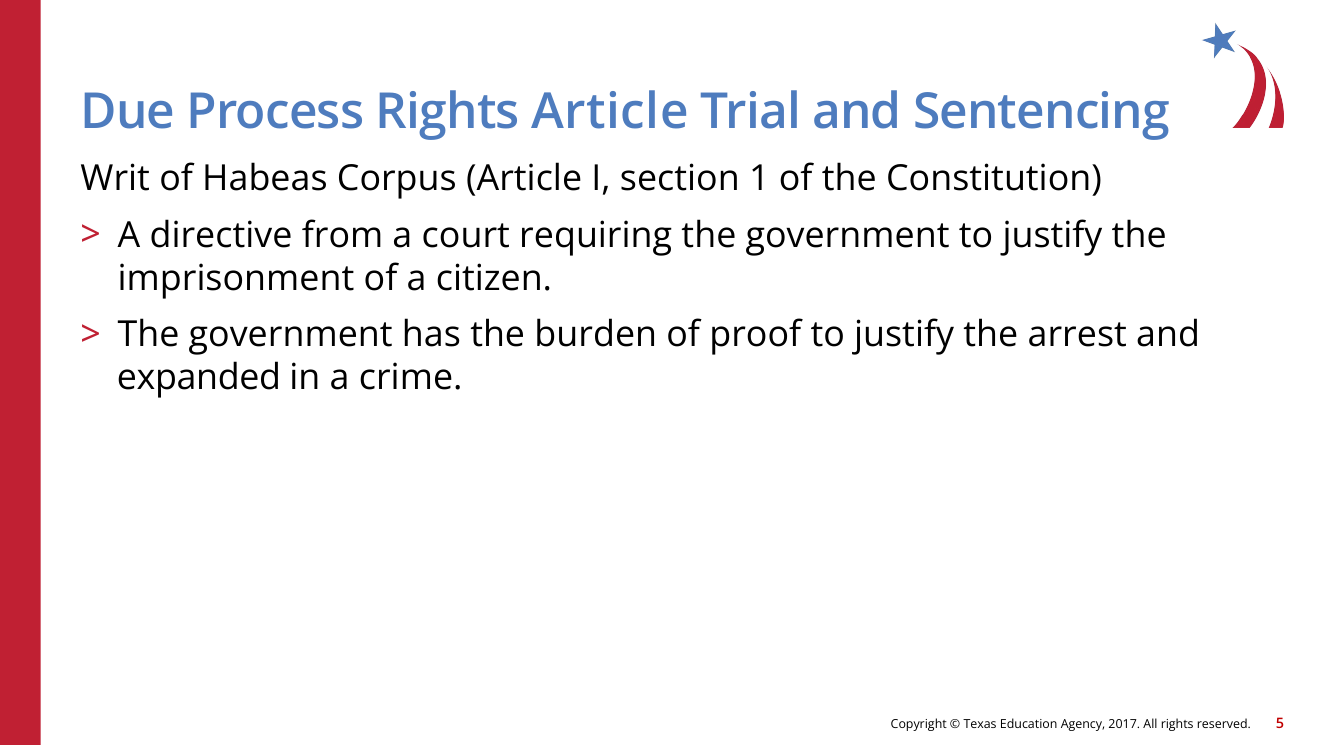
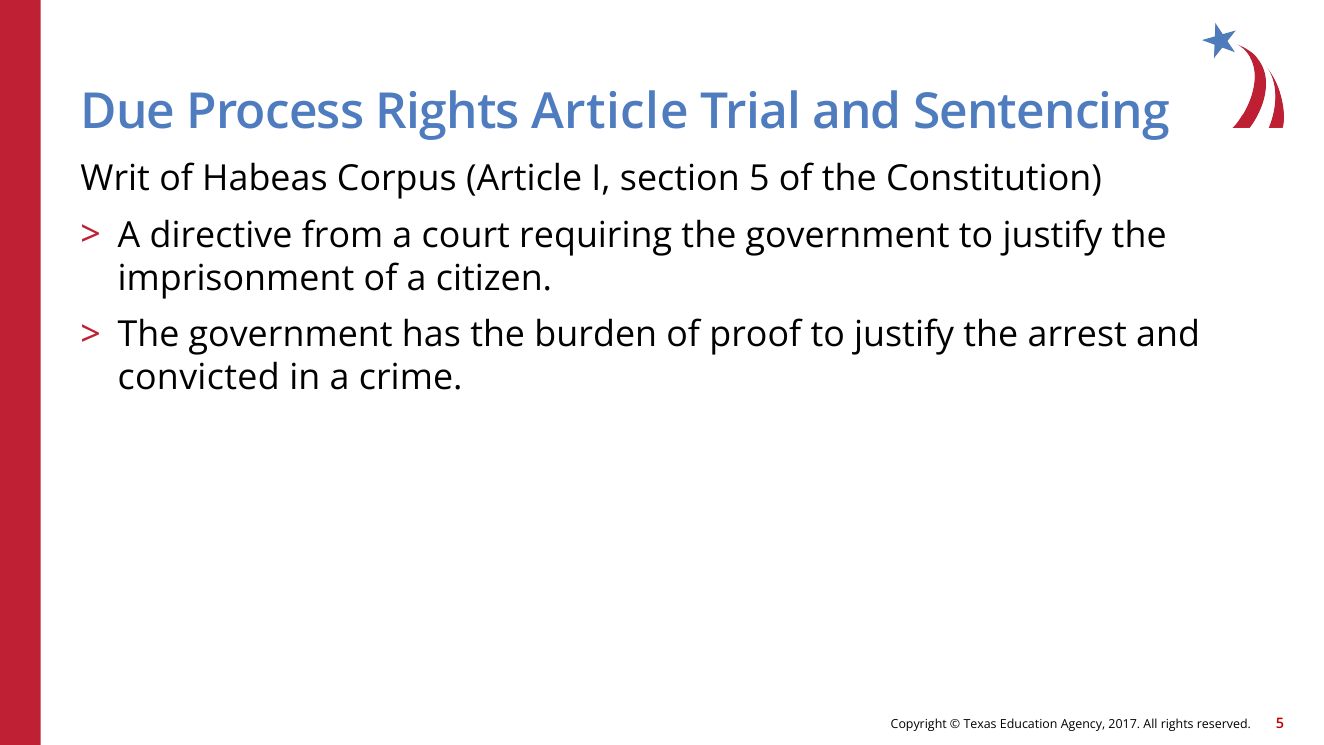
section 1: 1 -> 5 (759, 178)
expanded: expanded -> convicted (199, 378)
